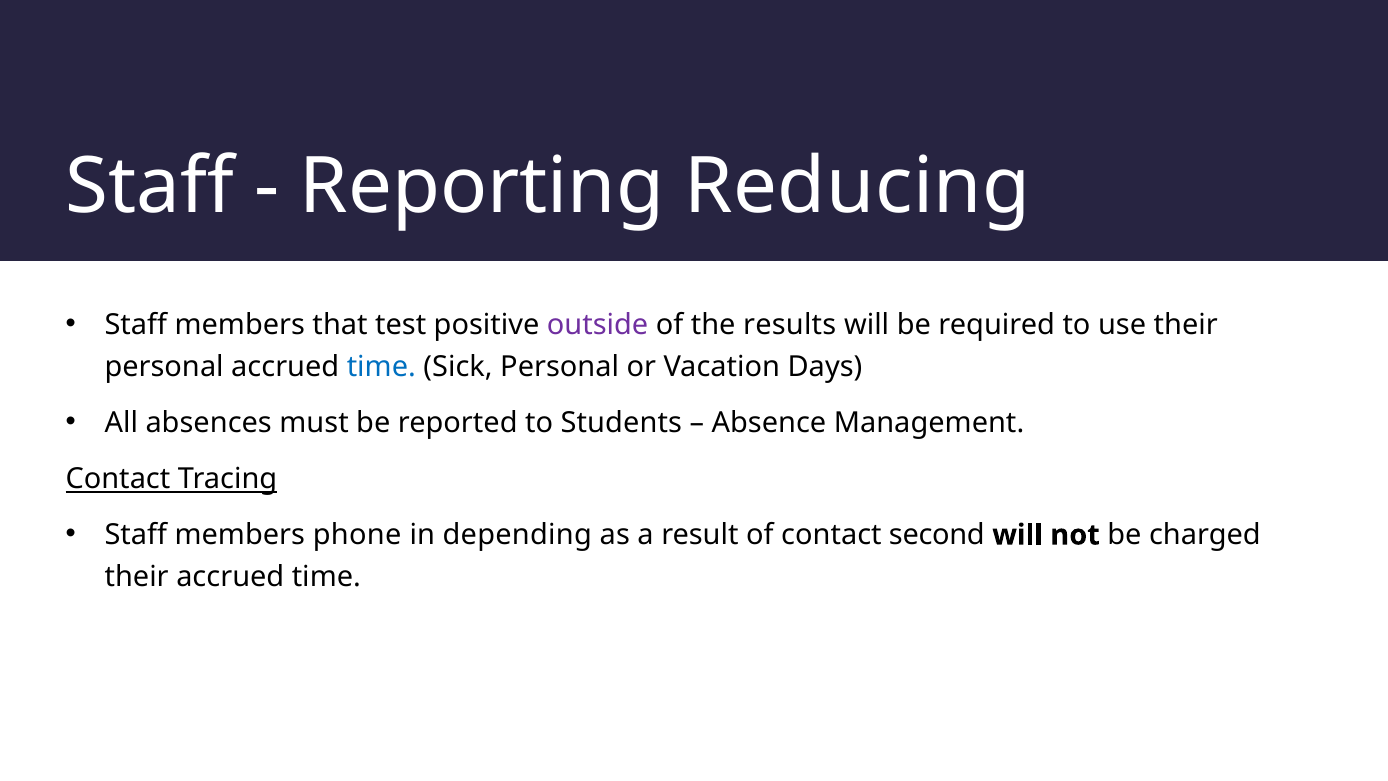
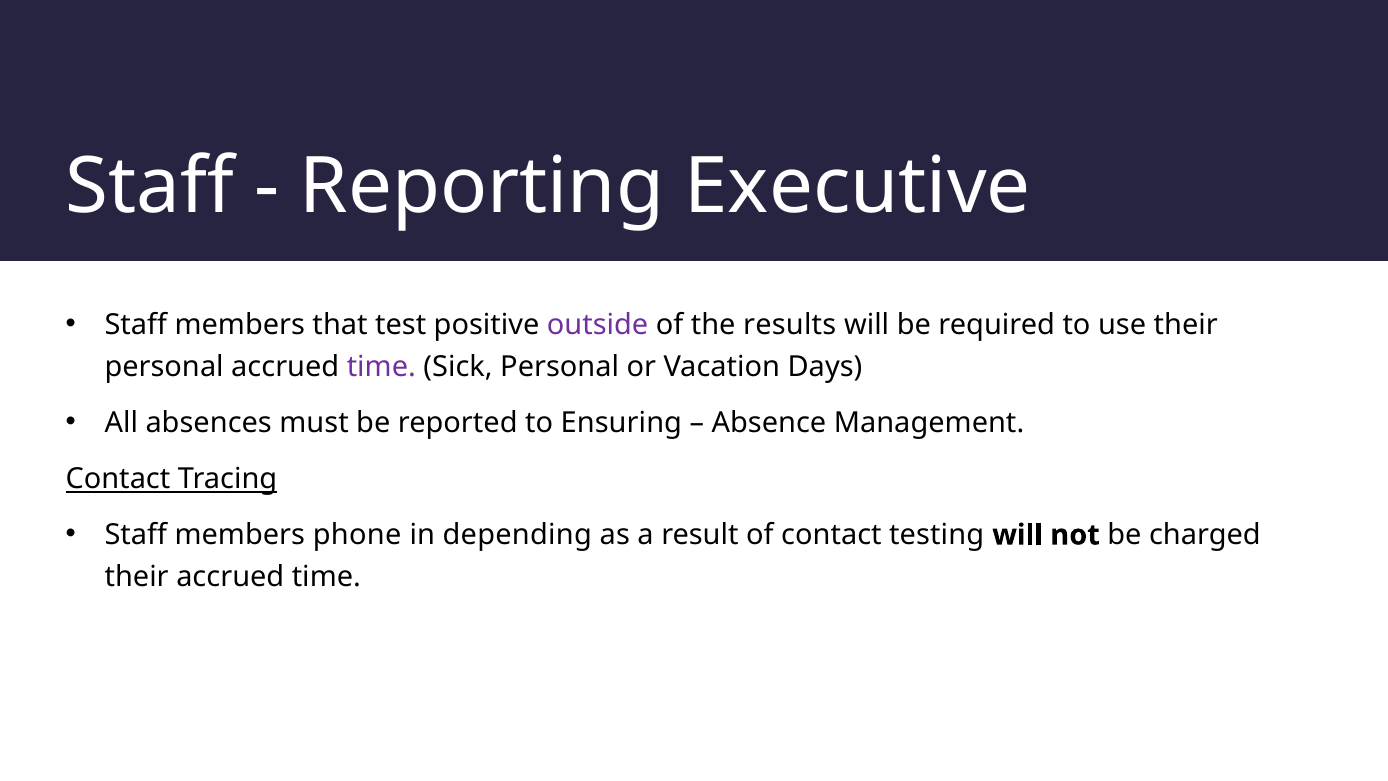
Reducing: Reducing -> Executive (858, 187)
time colour: blue -> purple (381, 366)
Students: Students -> Ensuring (621, 423)
second: second -> testing (937, 535)
